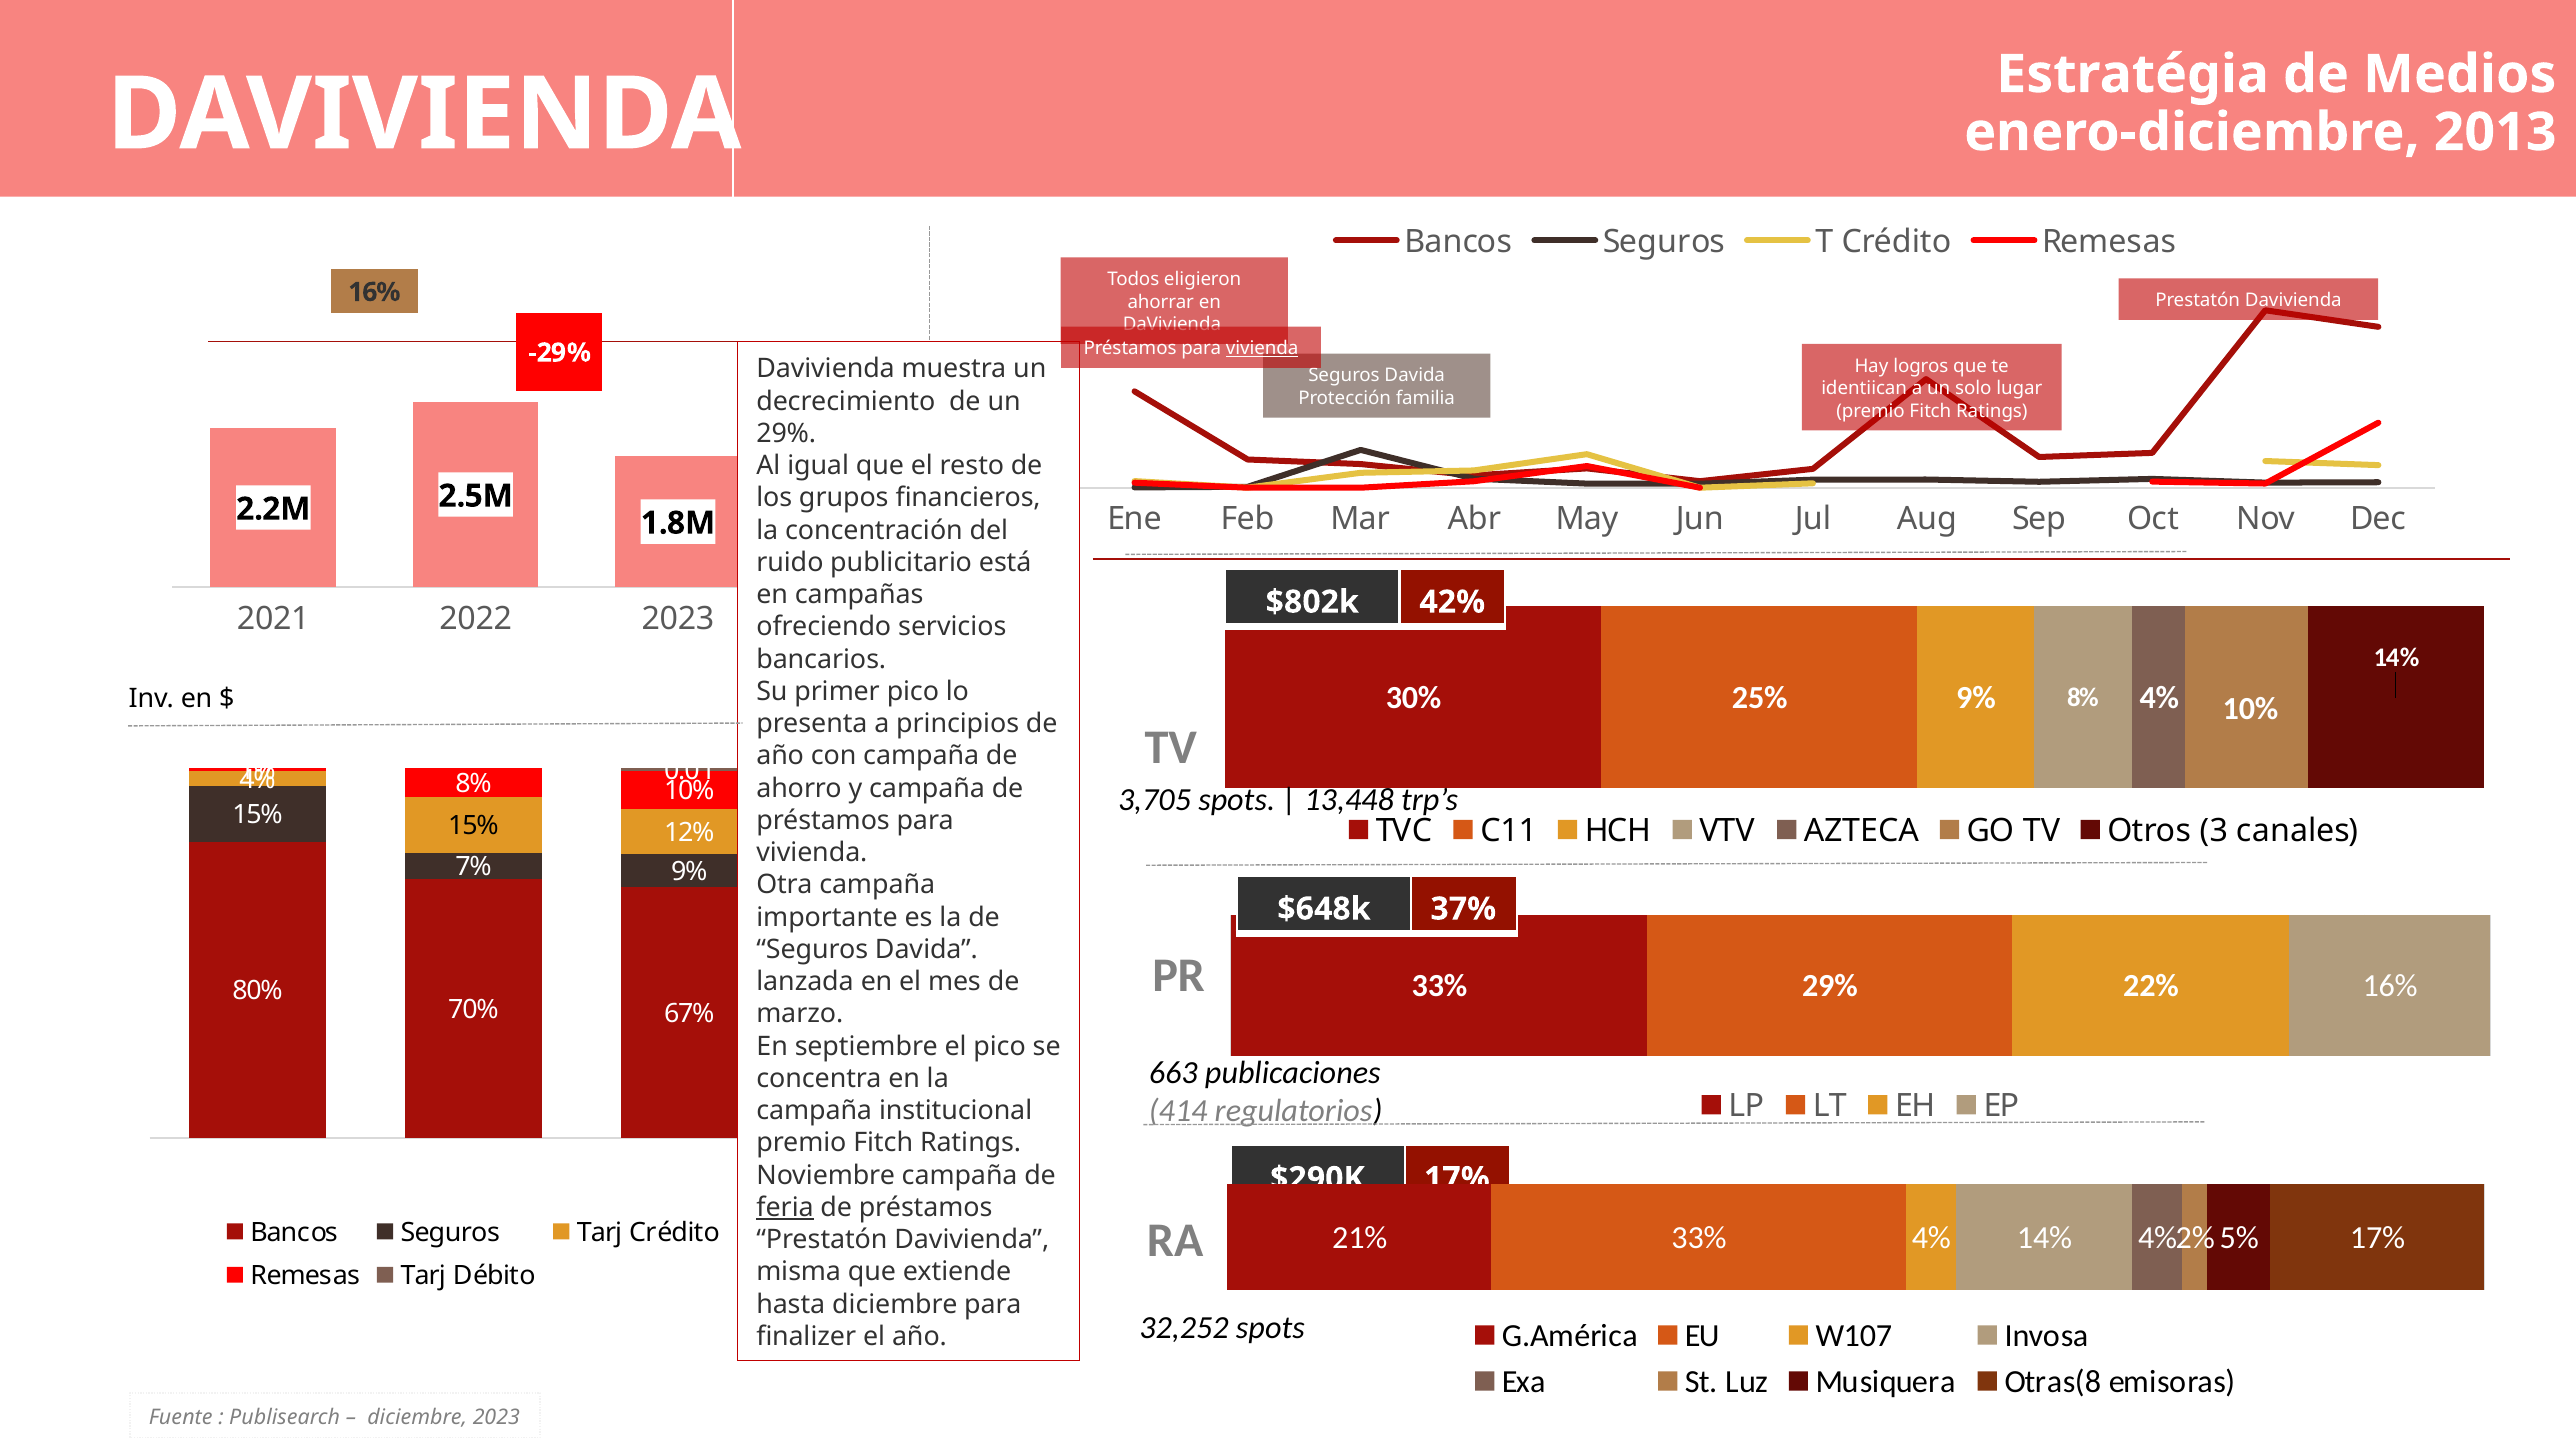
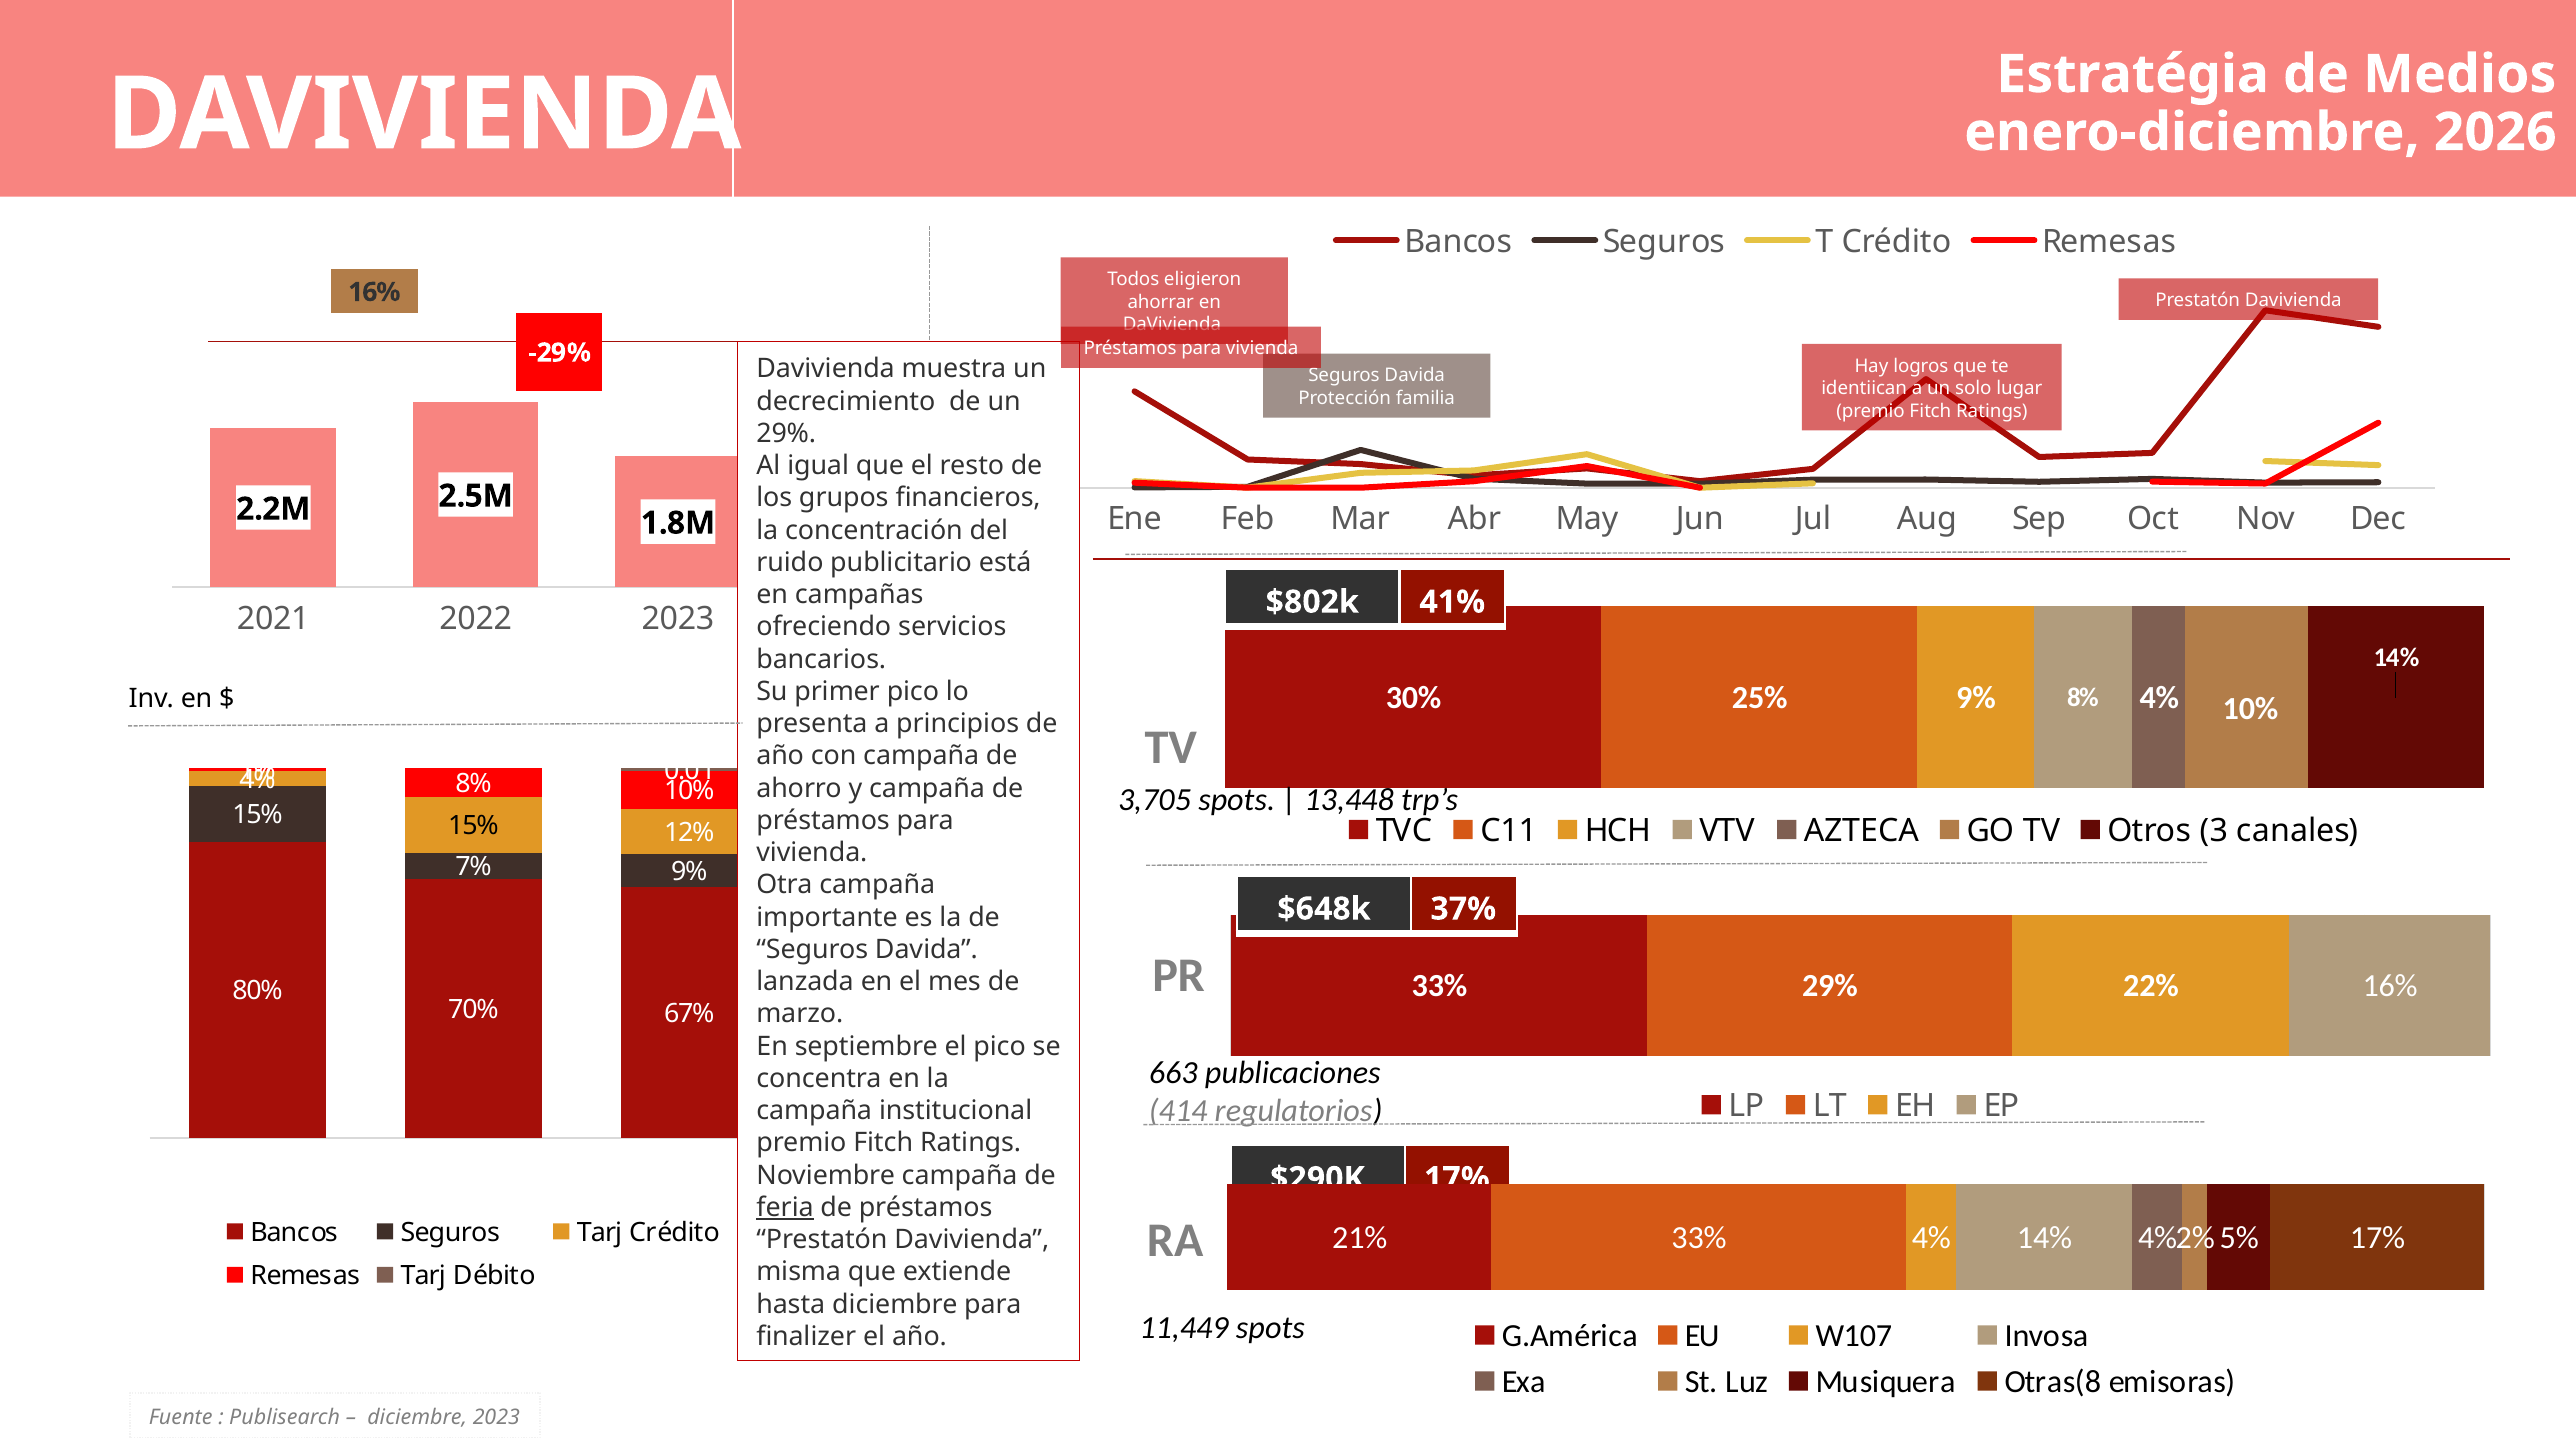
2013: 2013 -> 2026 (2495, 132)
vivienda underline: present -> none (1262, 349)
42%: 42% -> 41% (1452, 602)
32,252: 32,252 -> 11,449 (1184, 1327)
